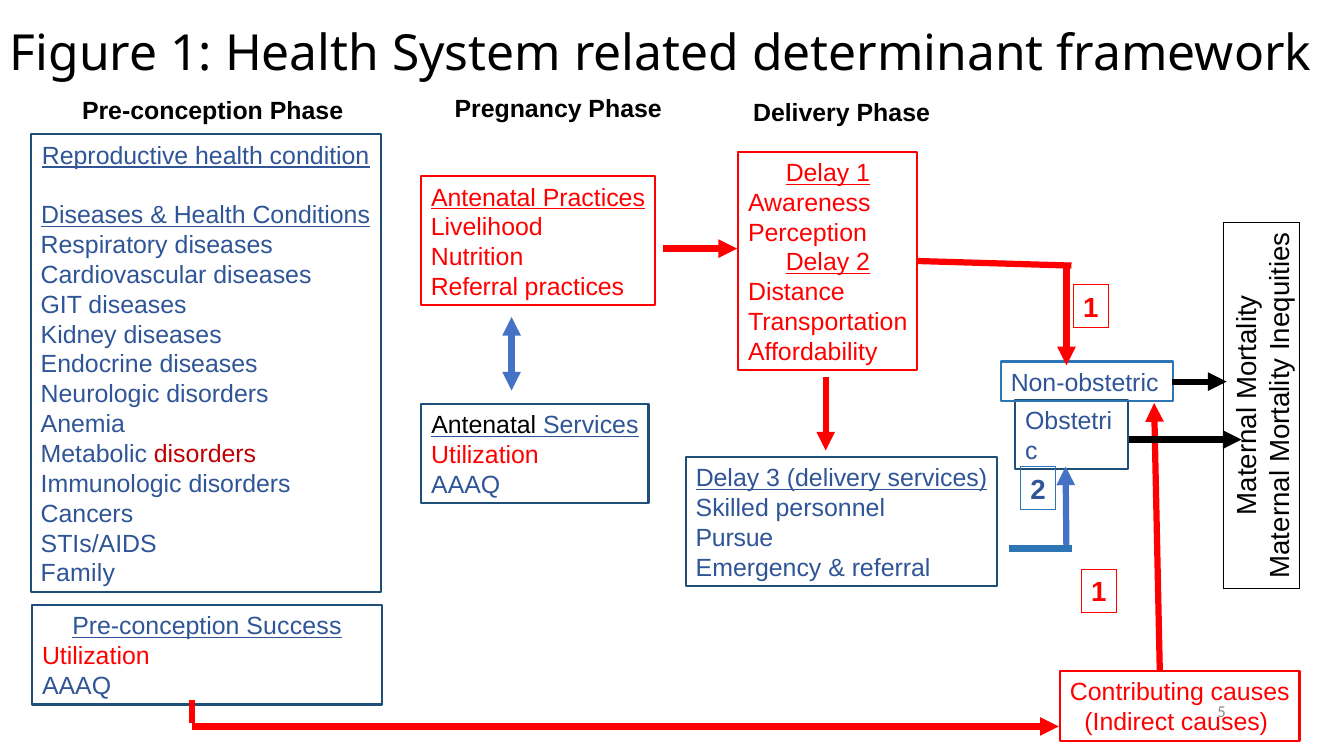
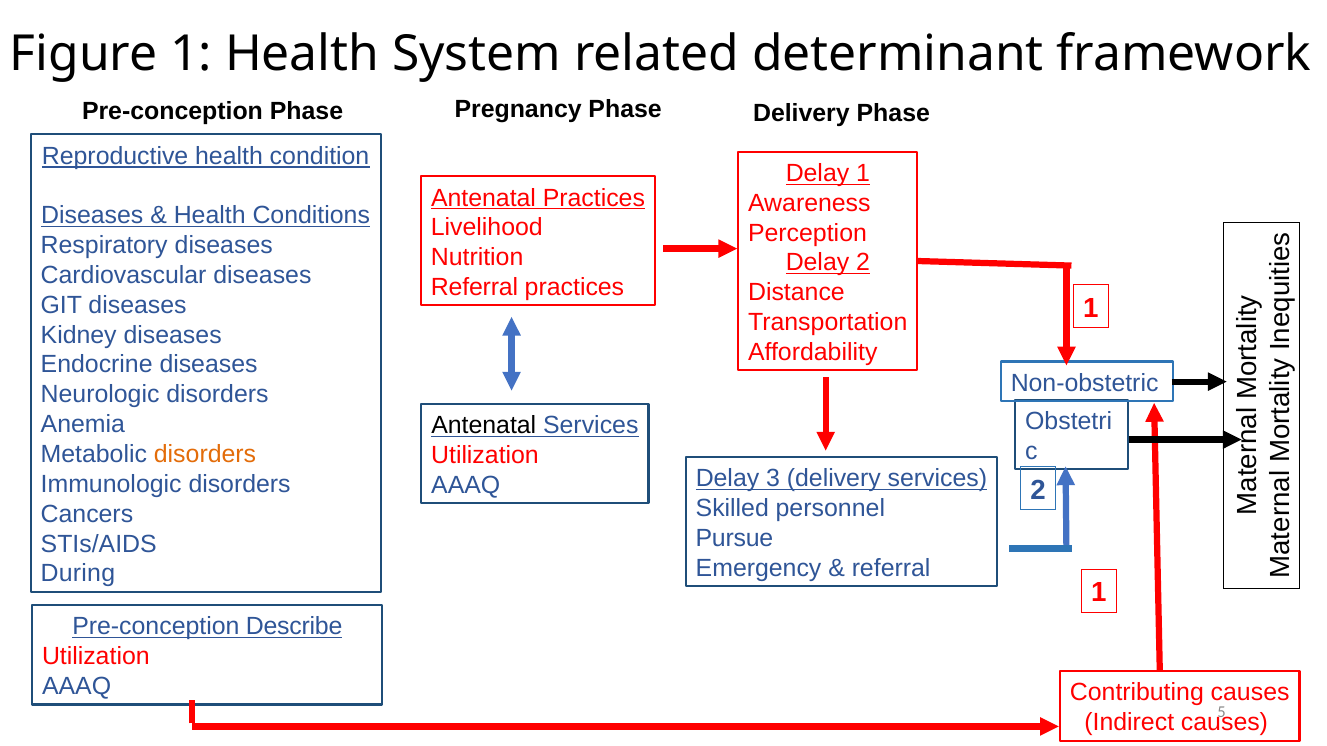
disorders colour: red -> orange (205, 455)
Family: Family -> During (78, 574)
Success: Success -> Describe (294, 627)
